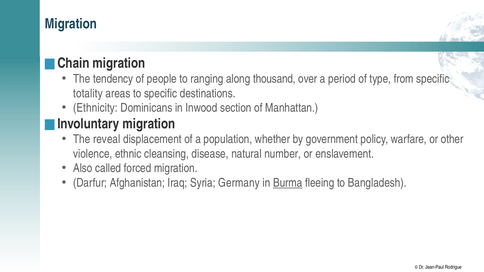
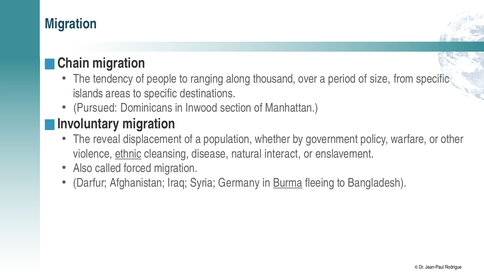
type: type -> size (380, 79)
totality: totality -> islands (88, 93)
Ethnicity: Ethnicity -> Pursued (95, 108)
ethnic underline: none -> present (128, 154)
number: number -> interact (283, 154)
